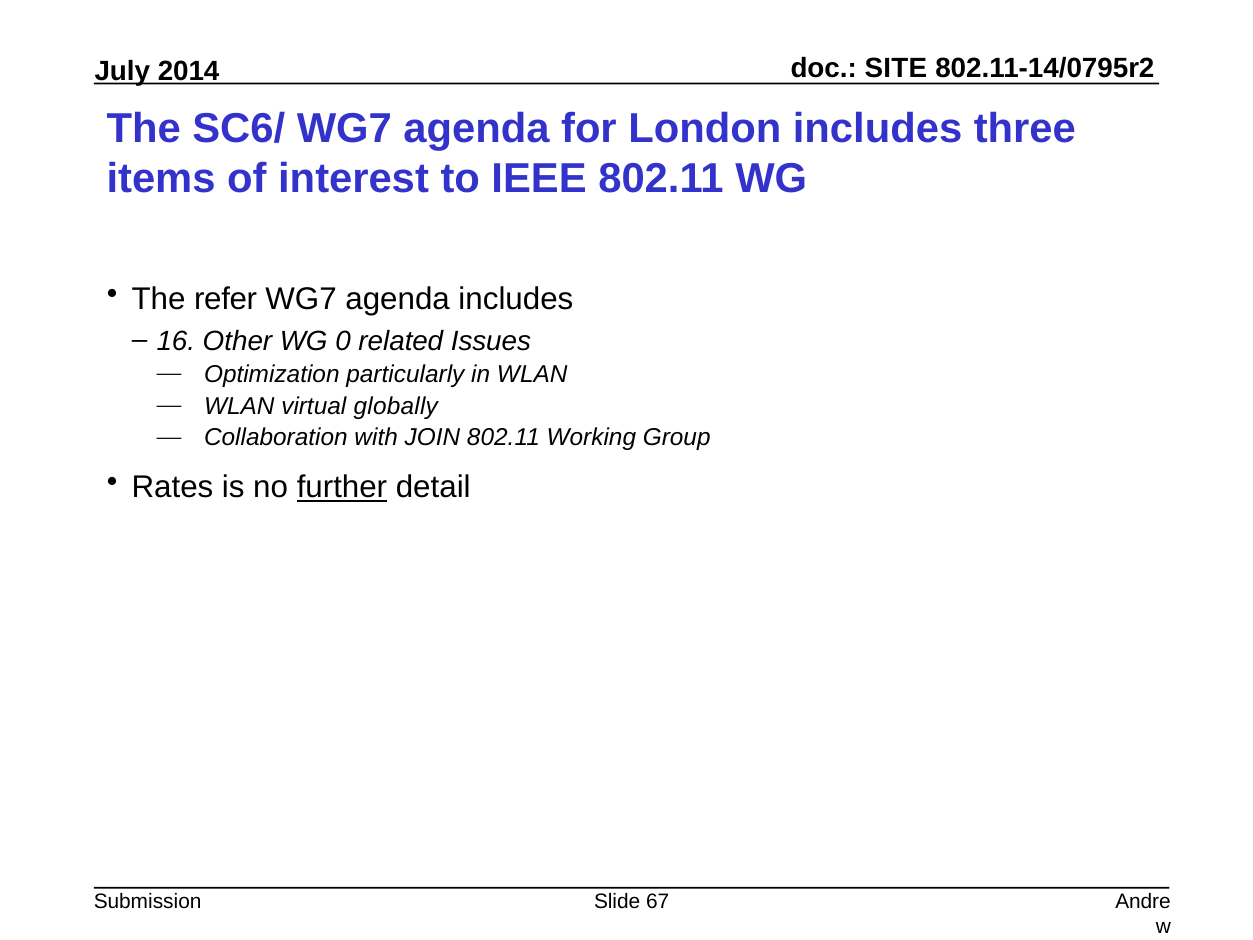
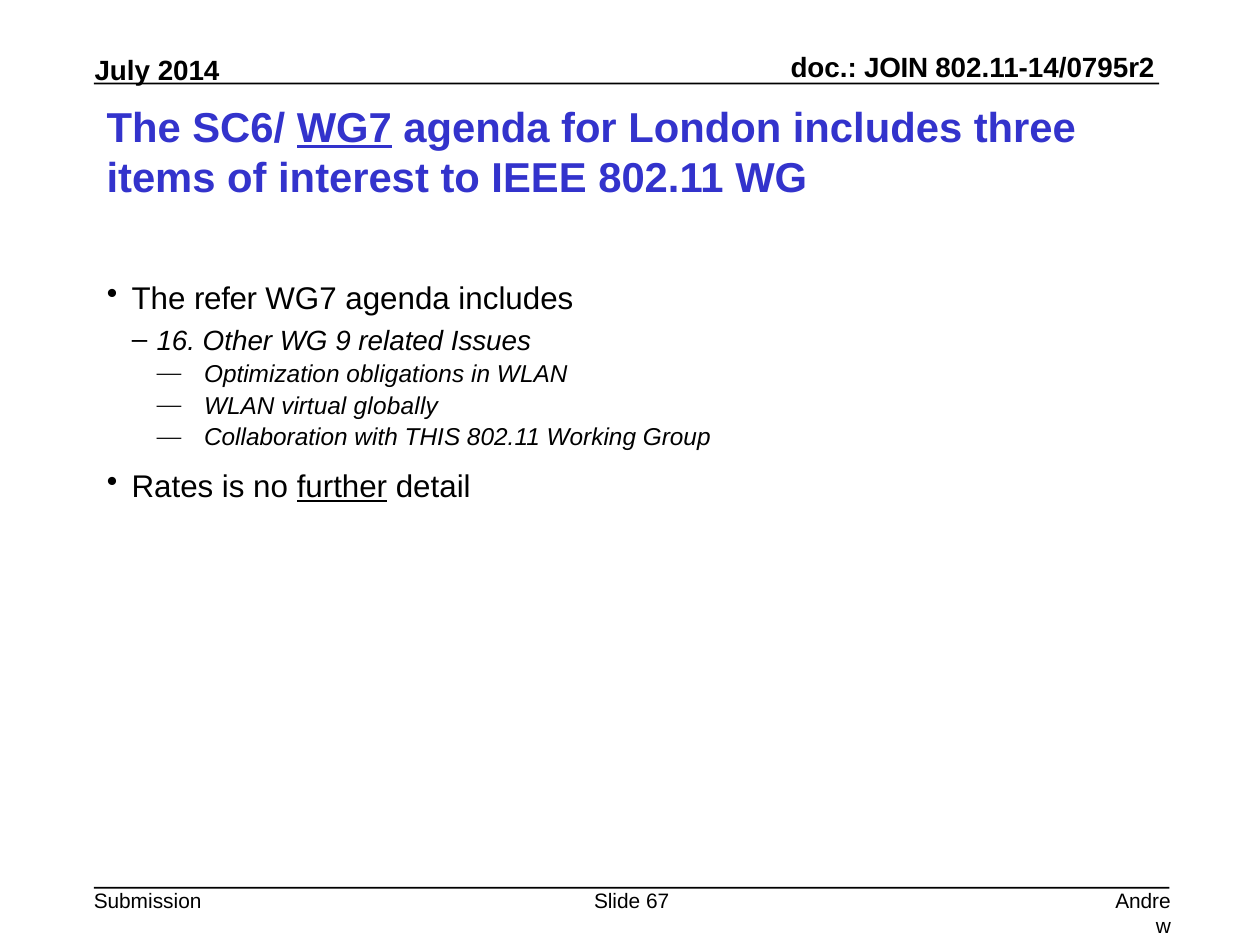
SITE: SITE -> JOIN (896, 69)
WG7 underline: none -> present (344, 128)
0: 0 -> 9 (343, 341)
particularly: particularly -> obligations (405, 374)
JOIN: JOIN -> THIS (432, 438)
